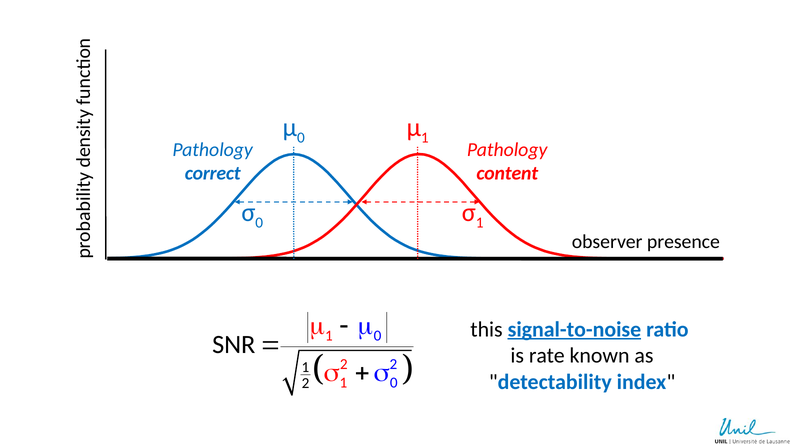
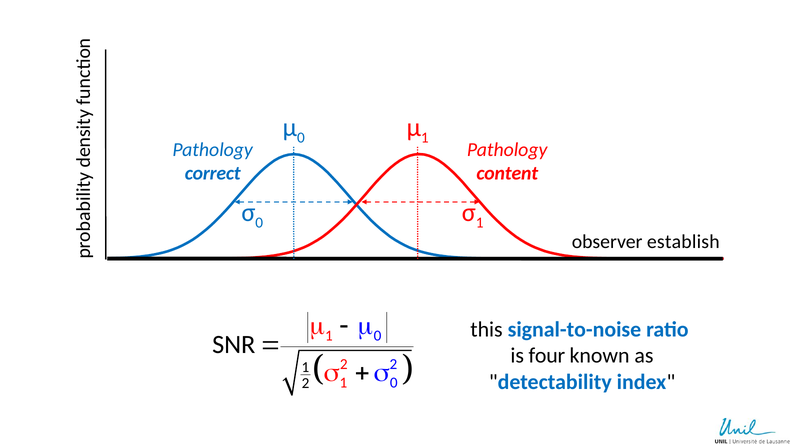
presence: presence -> establish (683, 242)
signal-to-noise underline: present -> none (574, 330)
rate: rate -> four (547, 356)
